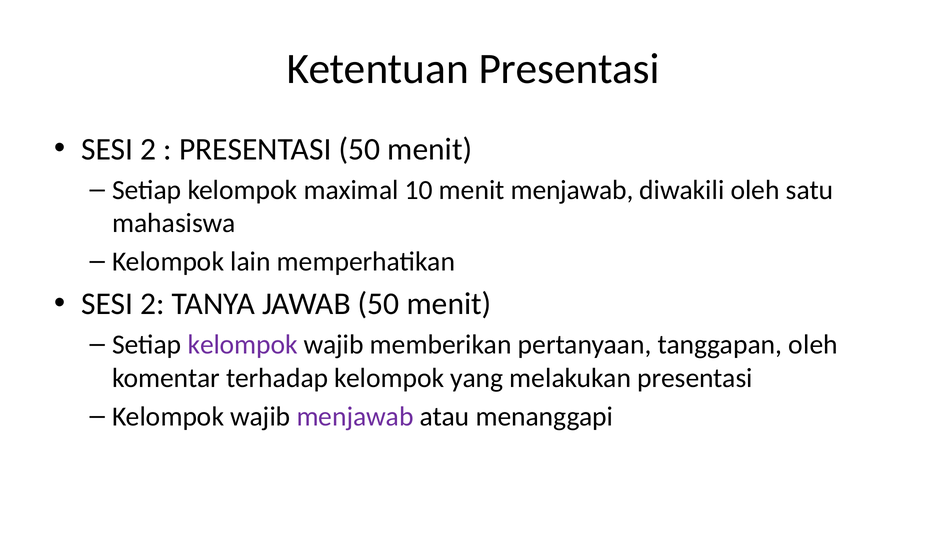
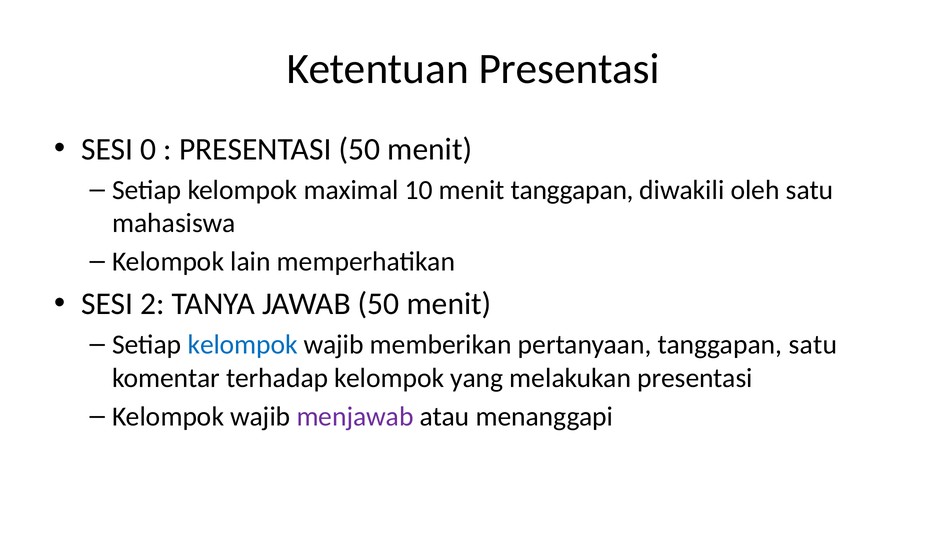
2: 2 -> 0 (148, 149)
menit menjawab: menjawab -> tanggapan (572, 190)
kelompok colour: purple -> blue (243, 345)
tanggapan oleh: oleh -> satu (813, 345)
